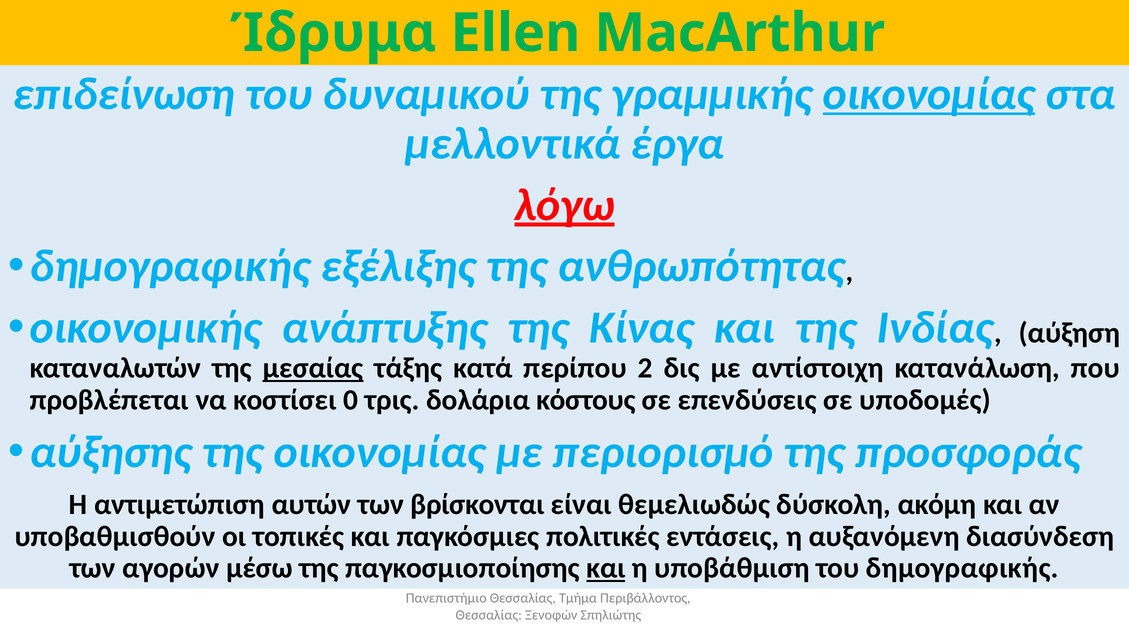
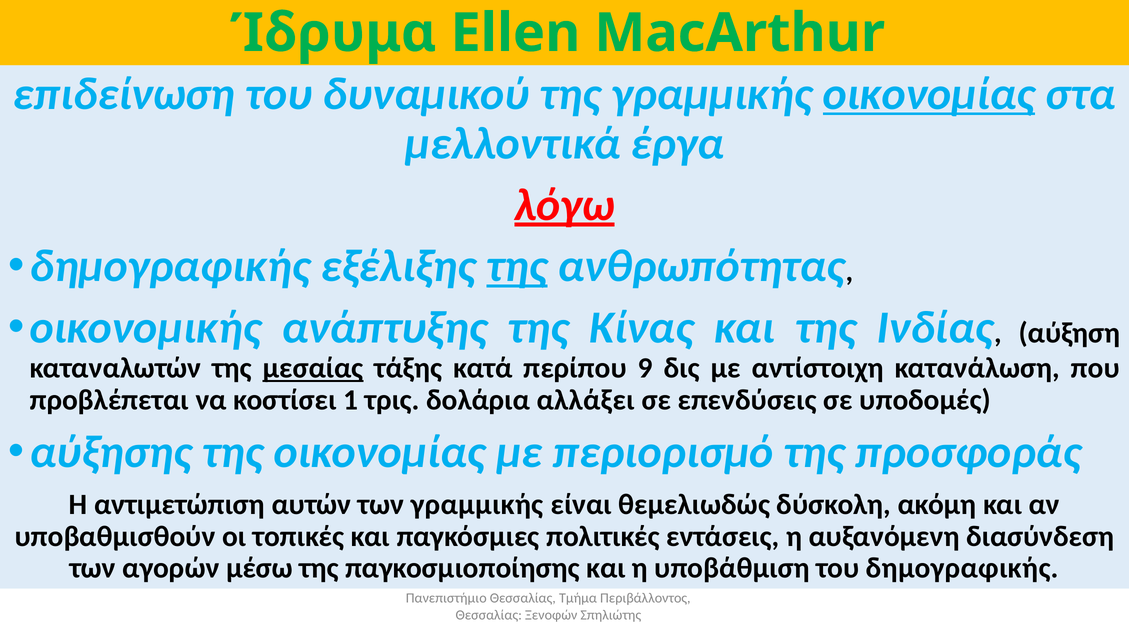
της underline: none -> present (517, 266)
2: 2 -> 9 (645, 368)
0: 0 -> 1 (351, 400)
κόστους: κόστους -> αλλάξει (586, 400)
των βρίσκονται: βρίσκονται -> γραμμικής (477, 505)
και underline: present -> none (606, 568)
